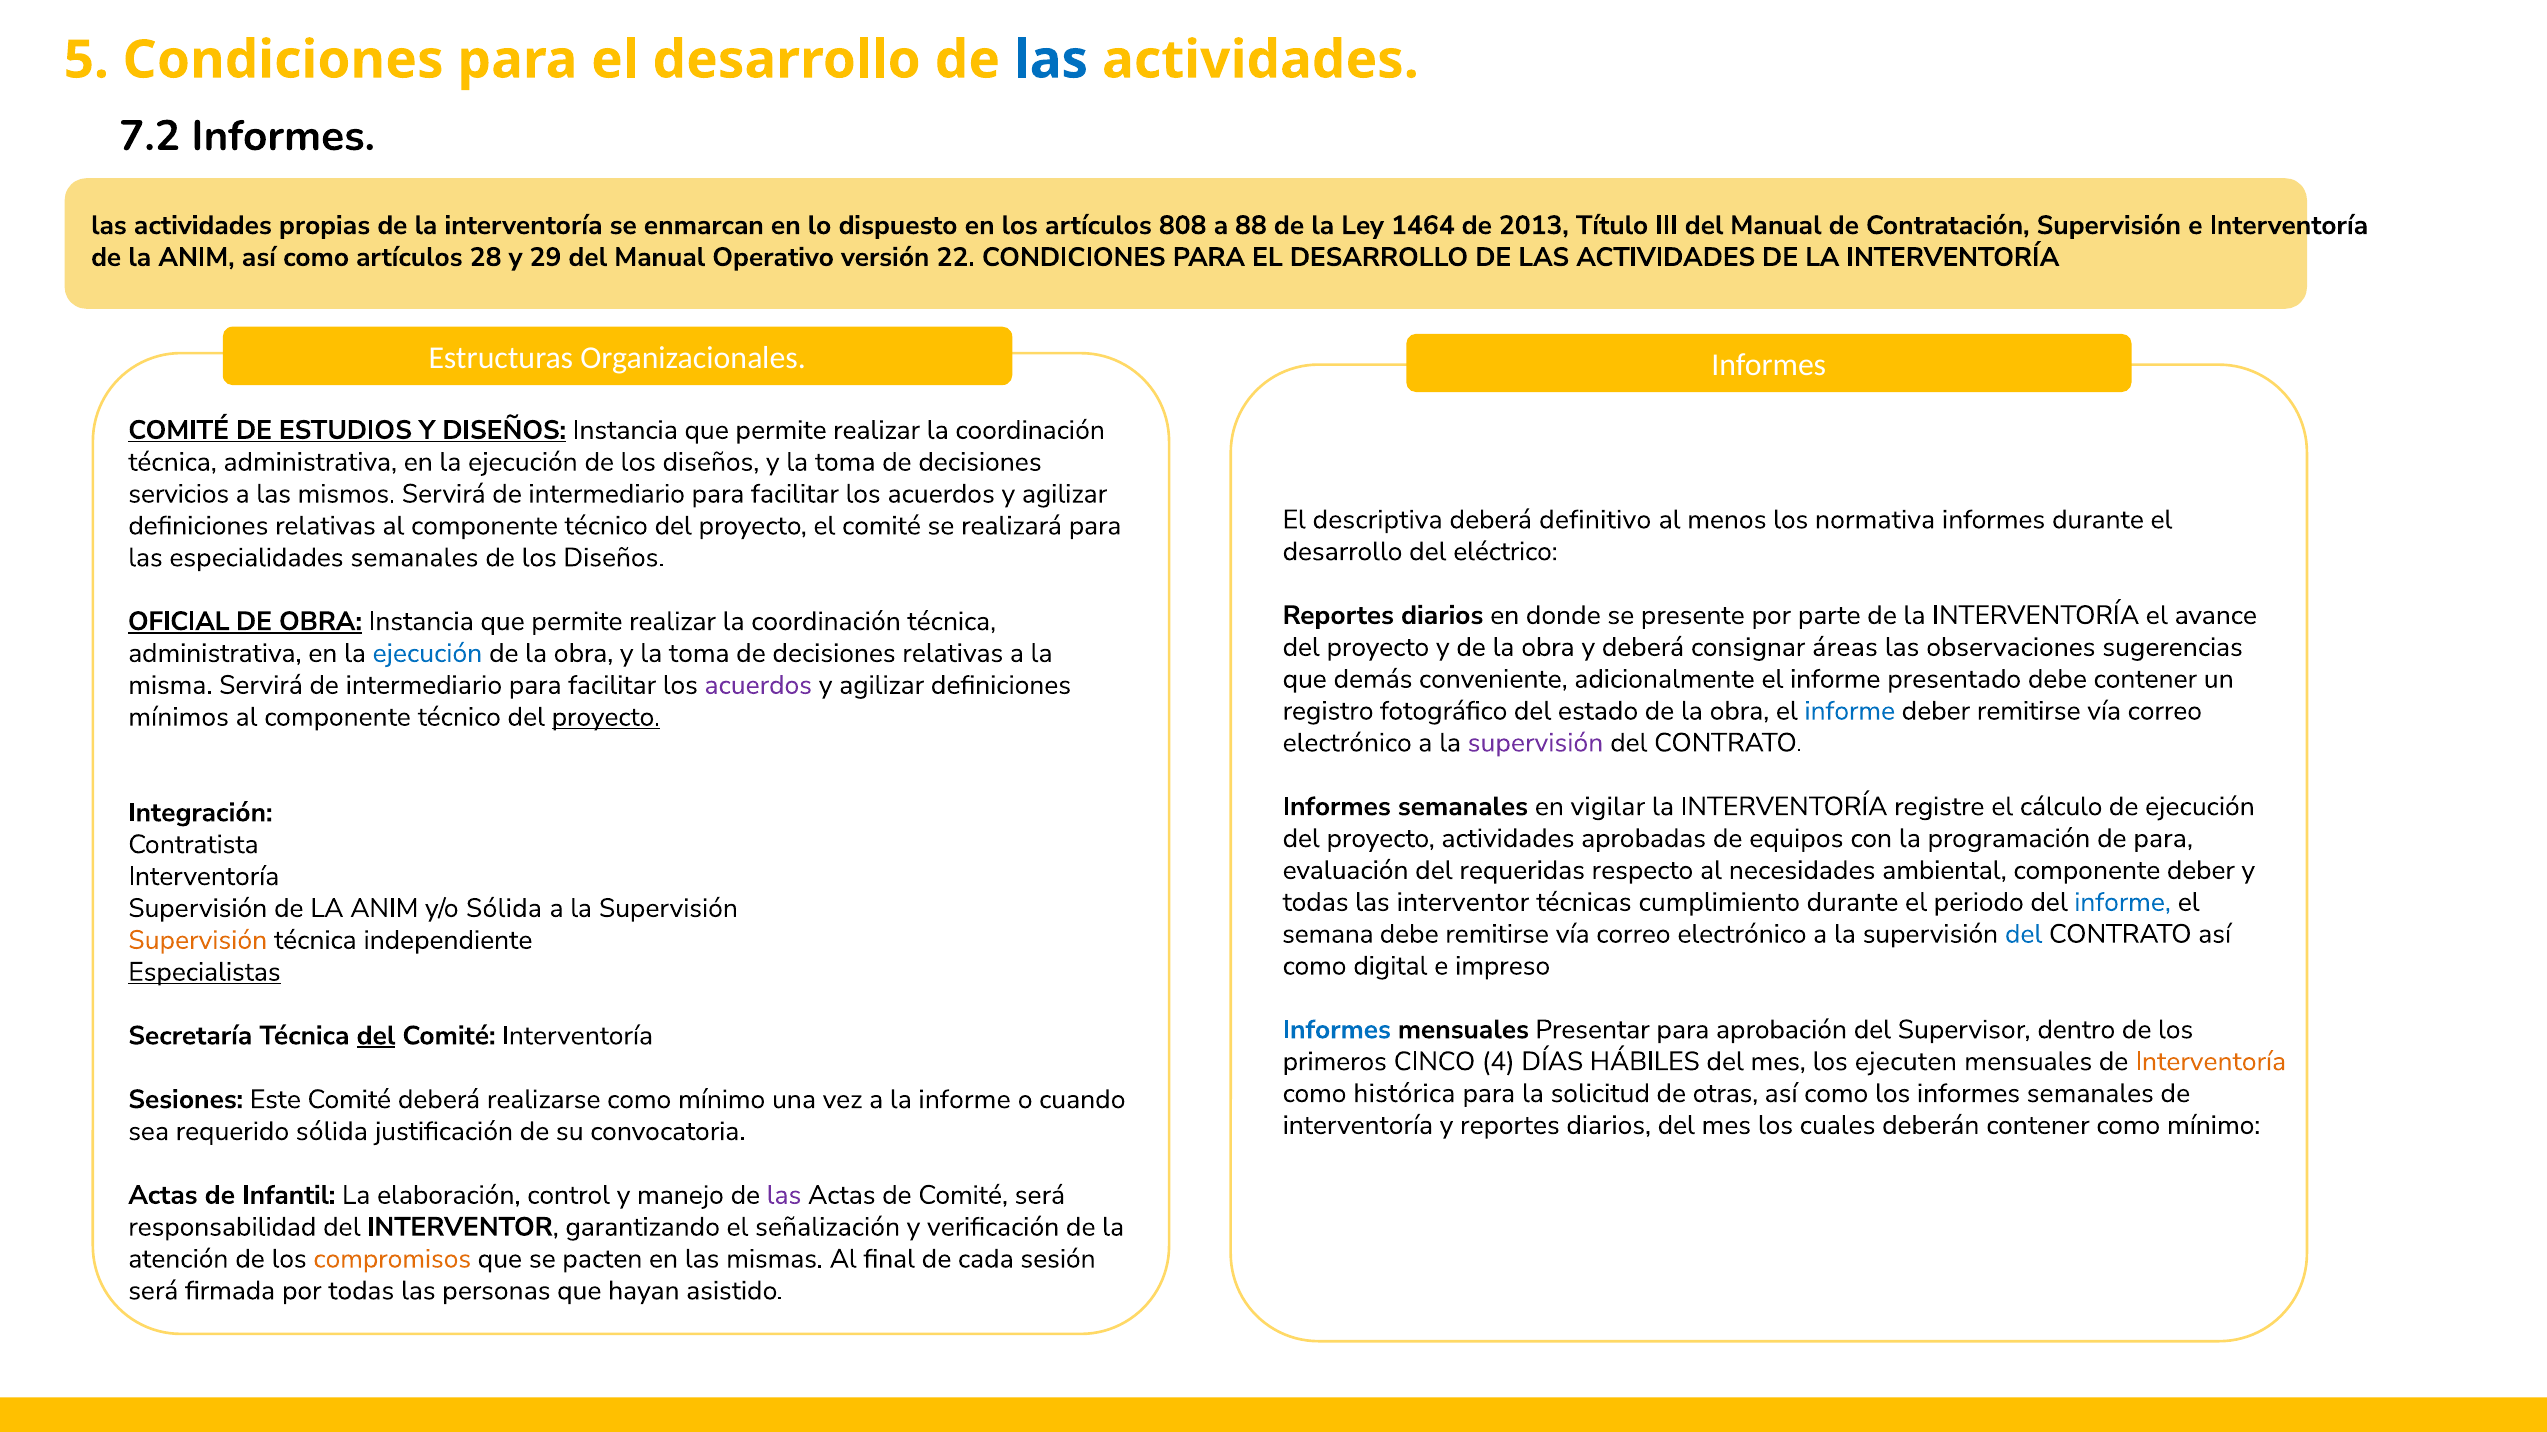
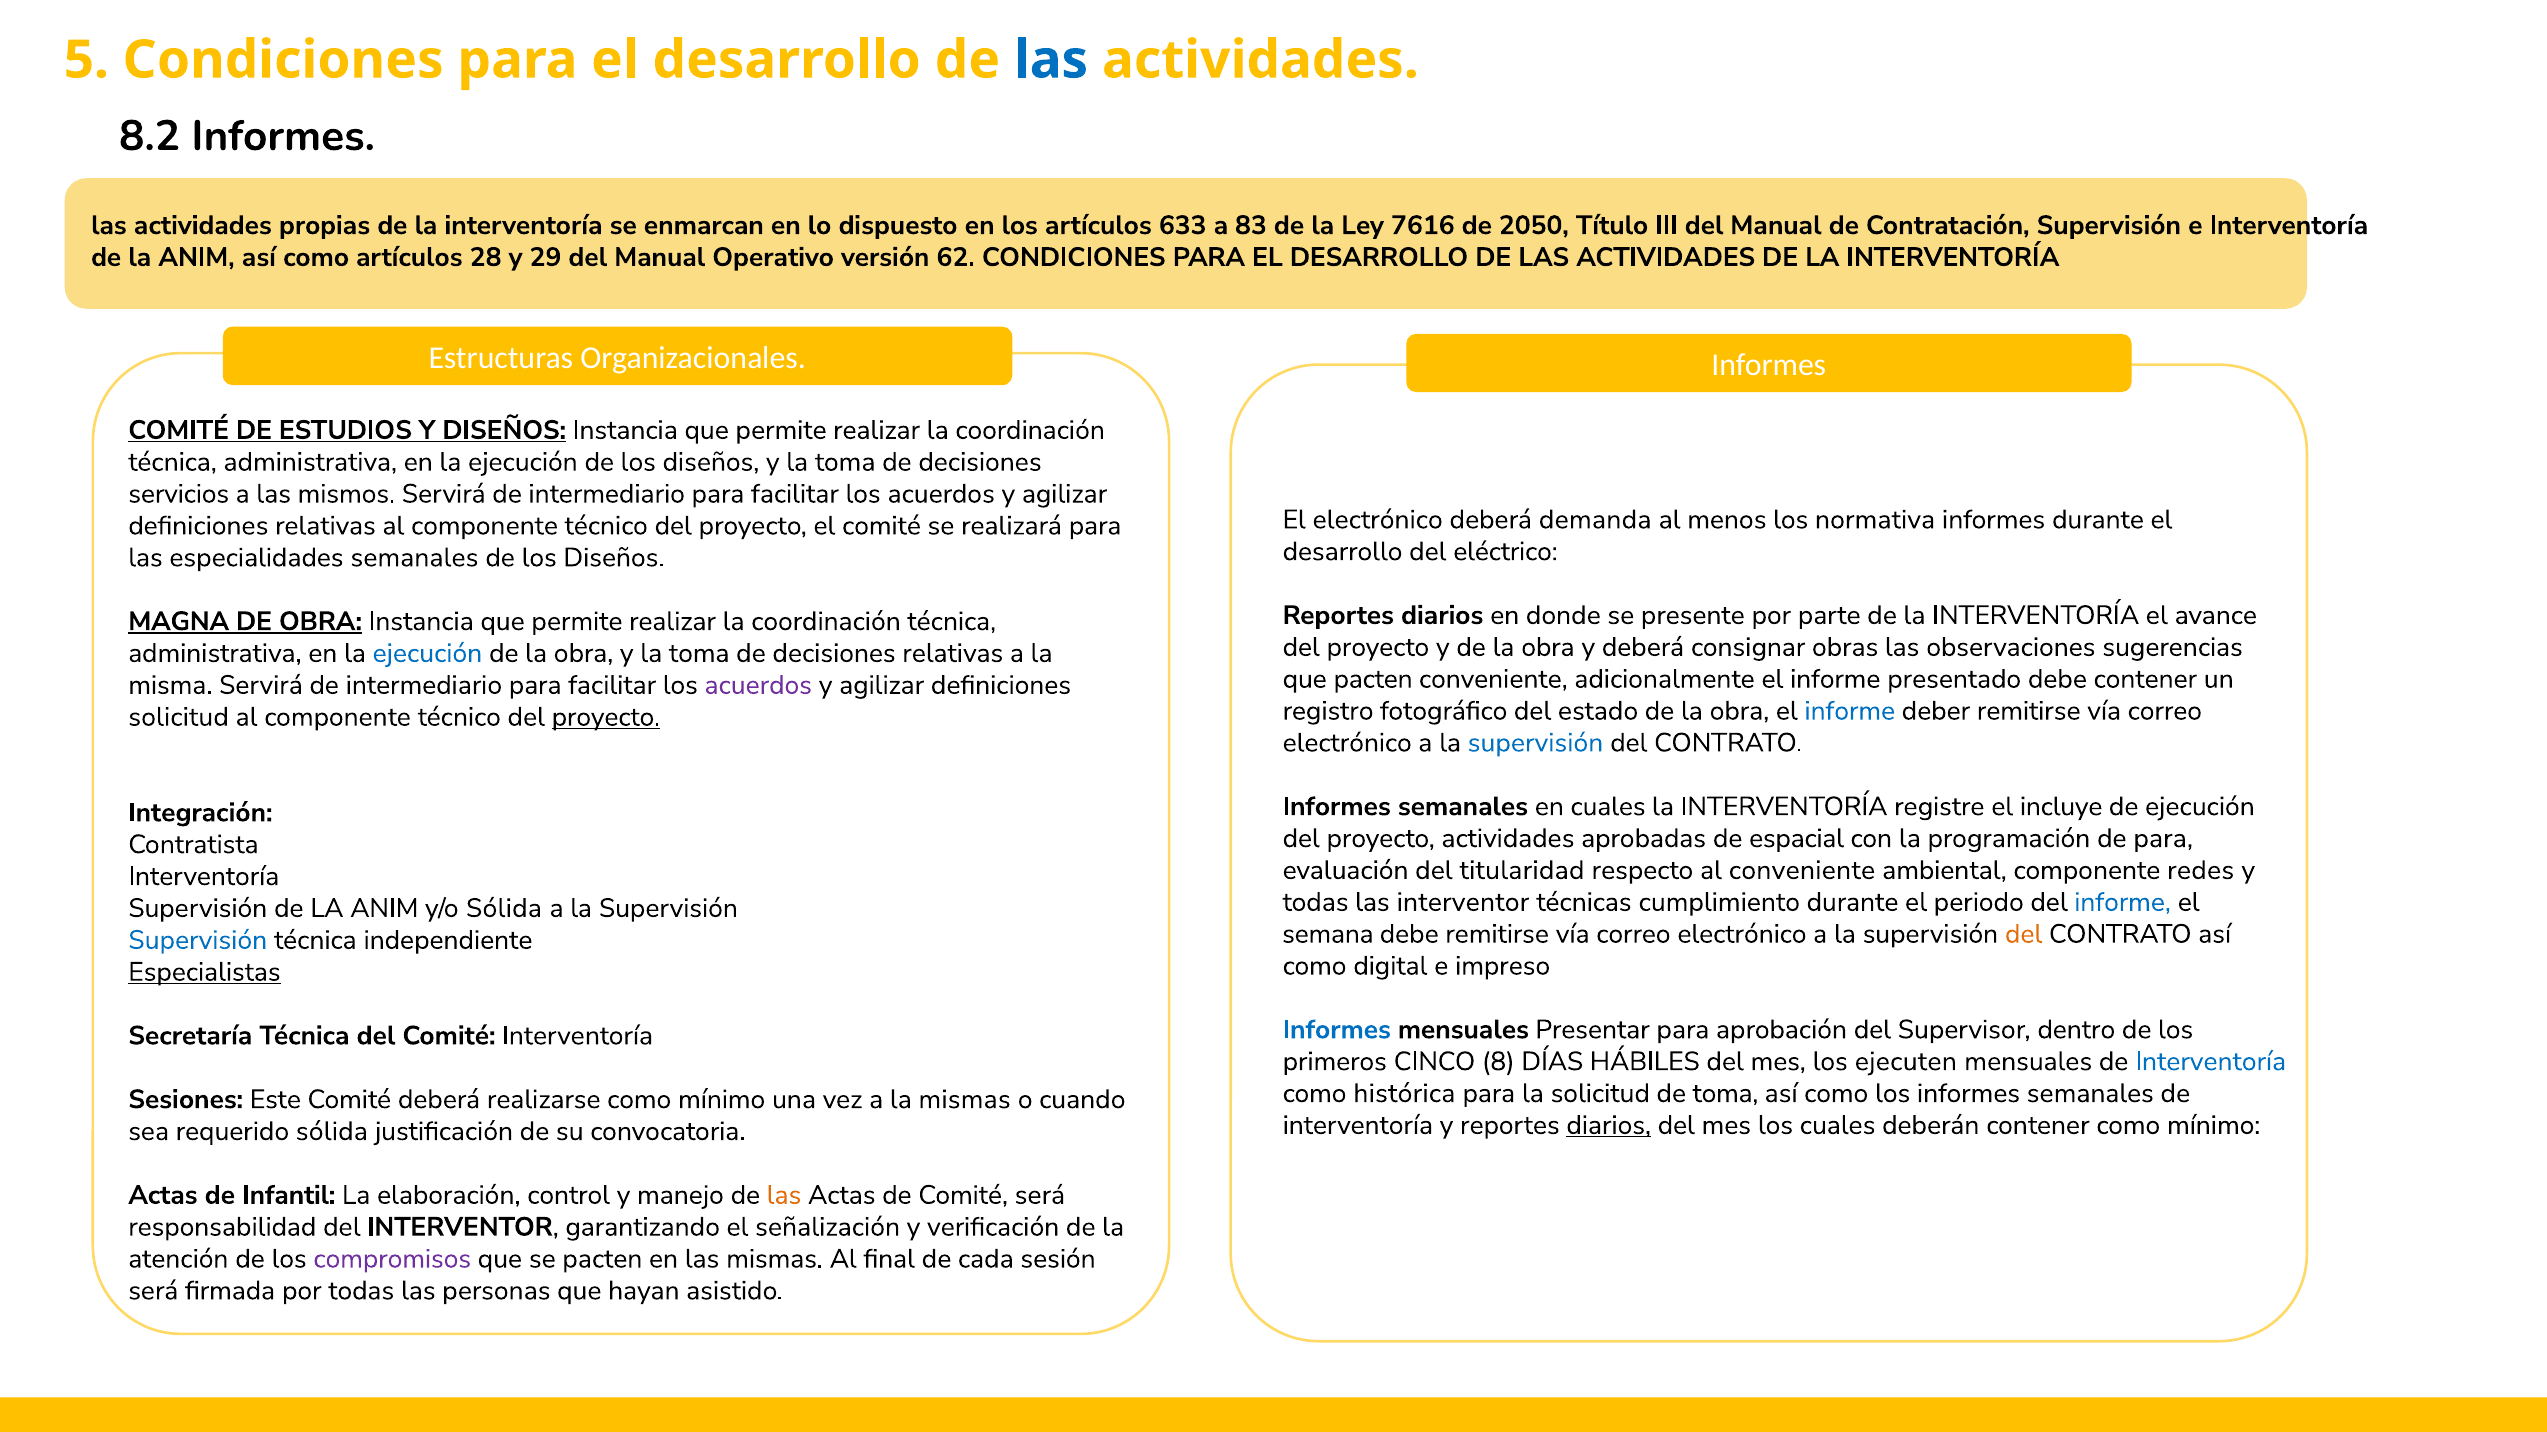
7.2: 7.2 -> 8.2 (150, 136)
808: 808 -> 633 (1183, 225)
88: 88 -> 83 (1251, 225)
1464: 1464 -> 7616 (1423, 225)
2013: 2013 -> 2050 (1534, 225)
22: 22 -> 62 (956, 257)
El descriptiva: descriptiva -> electrónico (1378, 520)
definitivo: definitivo -> demanda (1595, 520)
OFICIAL: OFICIAL -> MAGNA (179, 622)
áreas: áreas -> obras (1845, 647)
que demás: demás -> pacten (1373, 679)
mínimos: mínimos -> solicitud (179, 717)
supervisión colour: purple -> blue (1535, 743)
en vigilar: vigilar -> cuales (1608, 807)
cálculo: cálculo -> incluye (2061, 807)
equipos: equipos -> espacial (1797, 839)
requeridas: requeridas -> titularidad (1522, 871)
al necesidades: necesidades -> conveniente (1802, 871)
componente deber: deber -> redes (2201, 871)
del colour: blue -> orange (2024, 934)
Supervisión colour: orange -> blue (198, 940)
del underline: present -> none (376, 1036)
4: 4 -> 8 (1498, 1062)
Interventoría colour: orange -> blue (2211, 1062)
de otras: otras -> toma (1725, 1094)
la informe: informe -> mismas (965, 1100)
diarios underline: none -> present (1609, 1126)
las colour: purple -> orange (784, 1196)
compromisos colour: orange -> purple (392, 1259)
